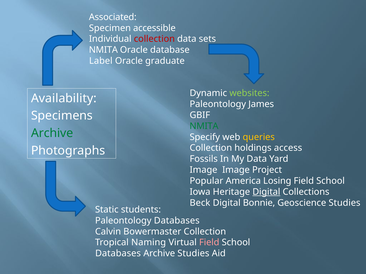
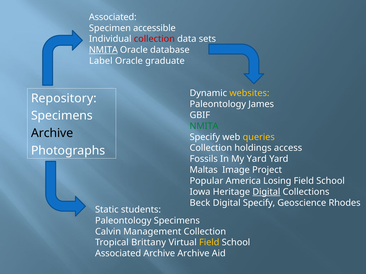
NMITA underline: none -> present (103, 50)
websites colour: light green -> yellow (249, 93)
Availability: Availability -> Repository (64, 98)
Archive colour: green -> black (52, 133)
My Data: Data -> Yard (257, 159)
Image: Image -> Maltas (204, 170)
Digital Bonnie: Bonnie -> Specify (259, 203)
Geoscience Studies: Studies -> Rhodes (345, 203)
Paleontology Databases: Databases -> Specimens (177, 221)
Bowermaster: Bowermaster -> Management (152, 232)
Naming: Naming -> Brittany (149, 243)
Field colour: pink -> yellow (209, 243)
Databases: Databases -> Associated (118, 254)
Archive Studies: Studies -> Archive (193, 254)
